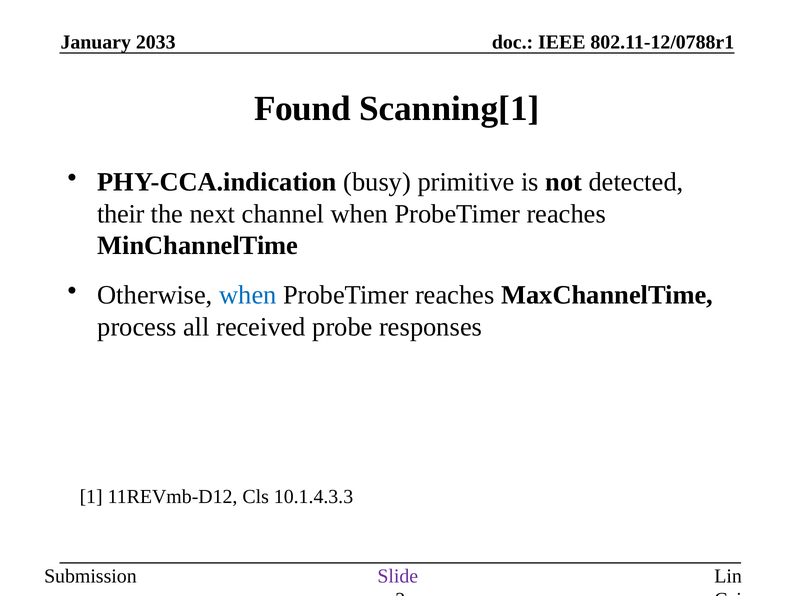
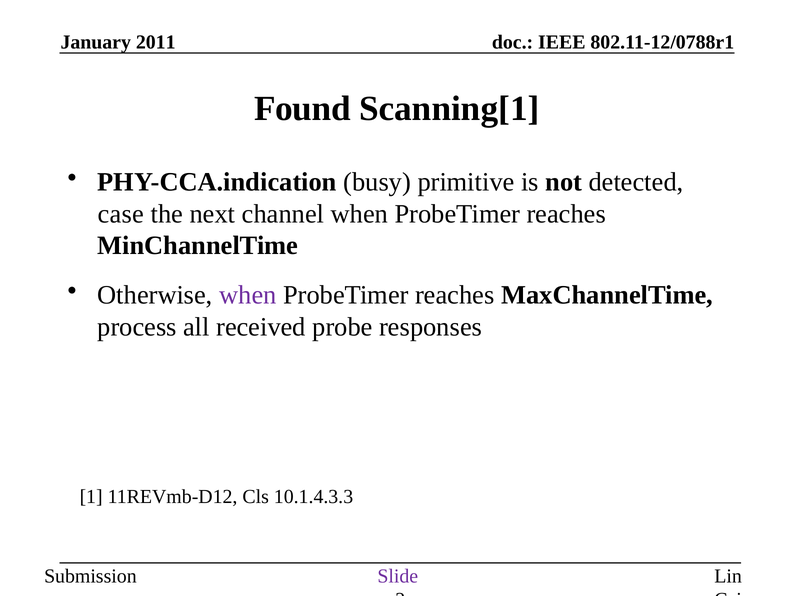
2033: 2033 -> 2011 (156, 42)
their: their -> case (121, 214)
when colour: blue -> purple (248, 295)
